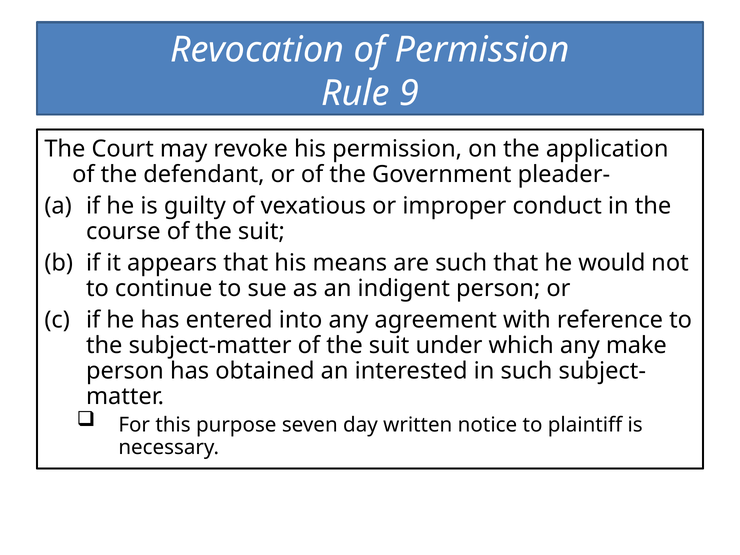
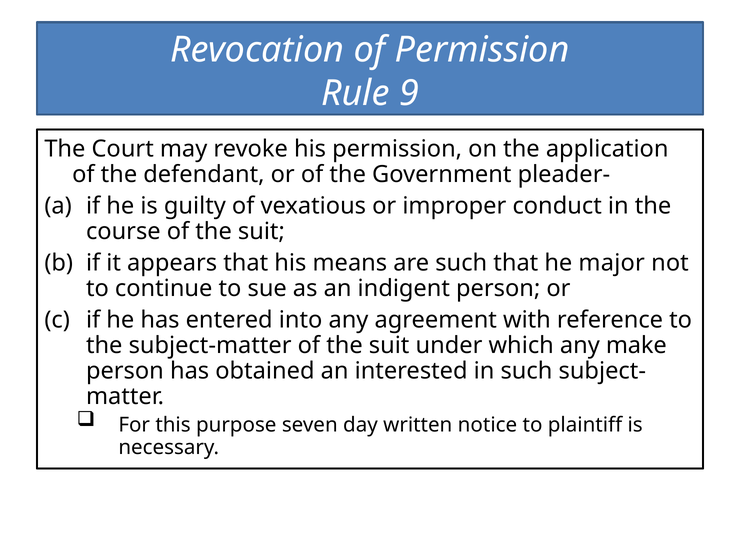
would: would -> major (612, 263)
